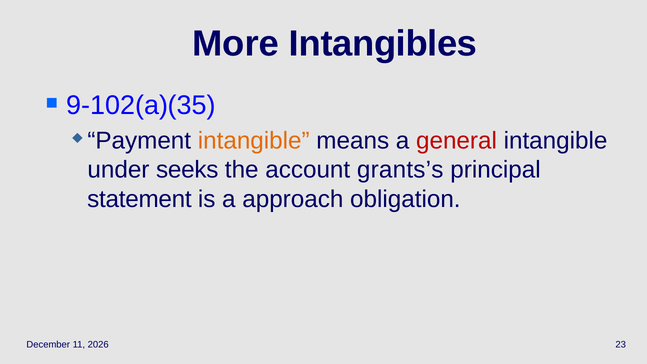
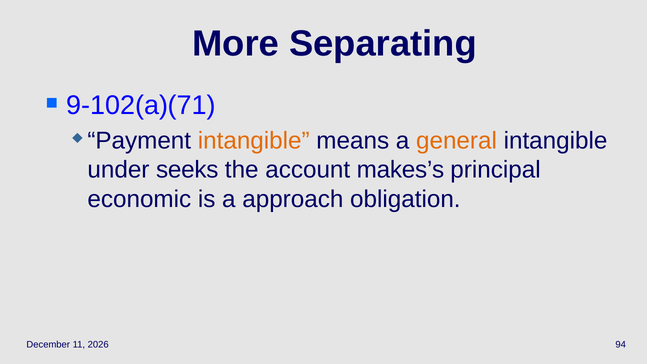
Intangibles: Intangibles -> Separating (383, 44)
9-102(a)(35: 9-102(a)(35 -> 9-102(a)(71 (141, 105)
general colour: red -> orange (456, 141)
grants’s: grants’s -> makes’s (400, 170)
statement: statement -> economic (139, 199)
23: 23 -> 94 (621, 344)
